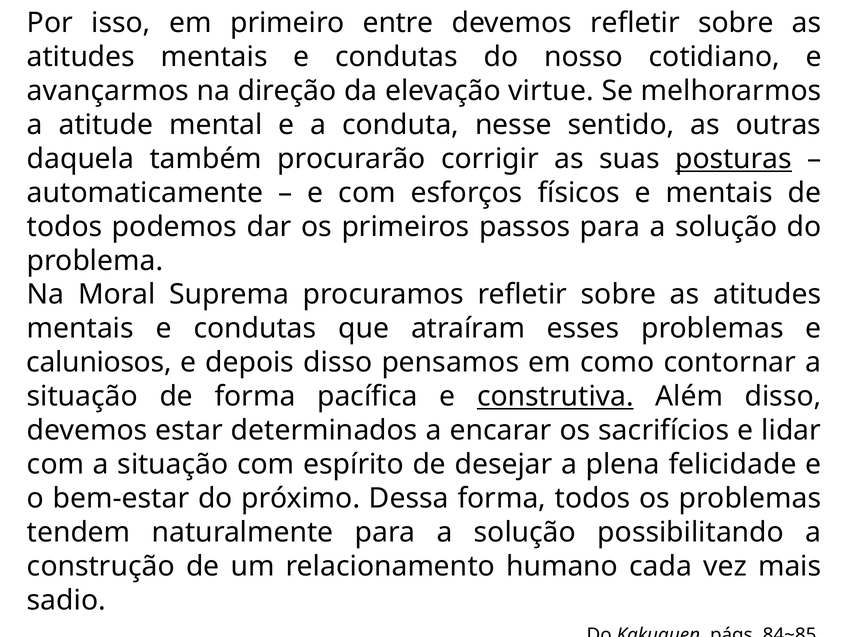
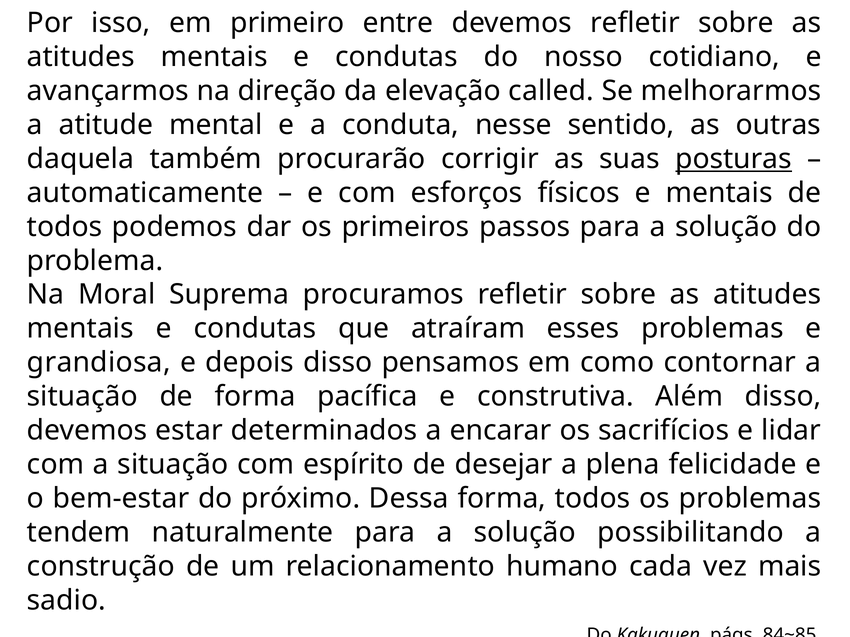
virtue: virtue -> called (551, 91)
caluniosos: caluniosos -> grandiosa (99, 363)
construtiva underline: present -> none (555, 397)
